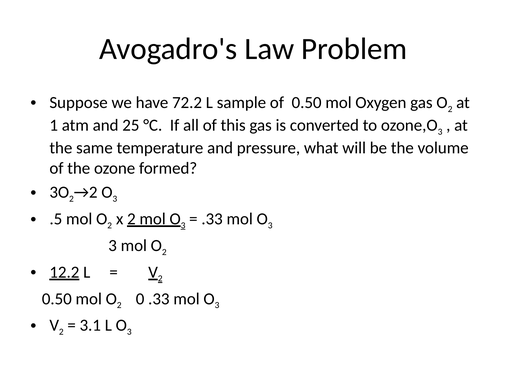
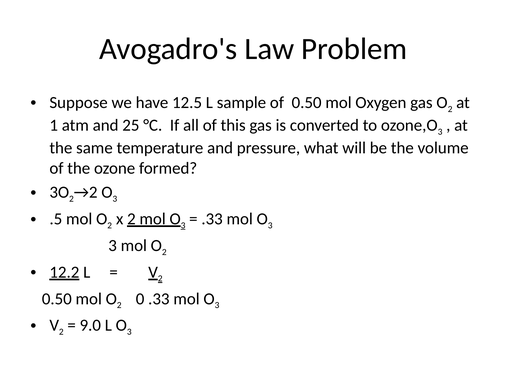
72.2: 72.2 -> 12.5 (187, 103)
3.1: 3.1 -> 9.0 (90, 326)
